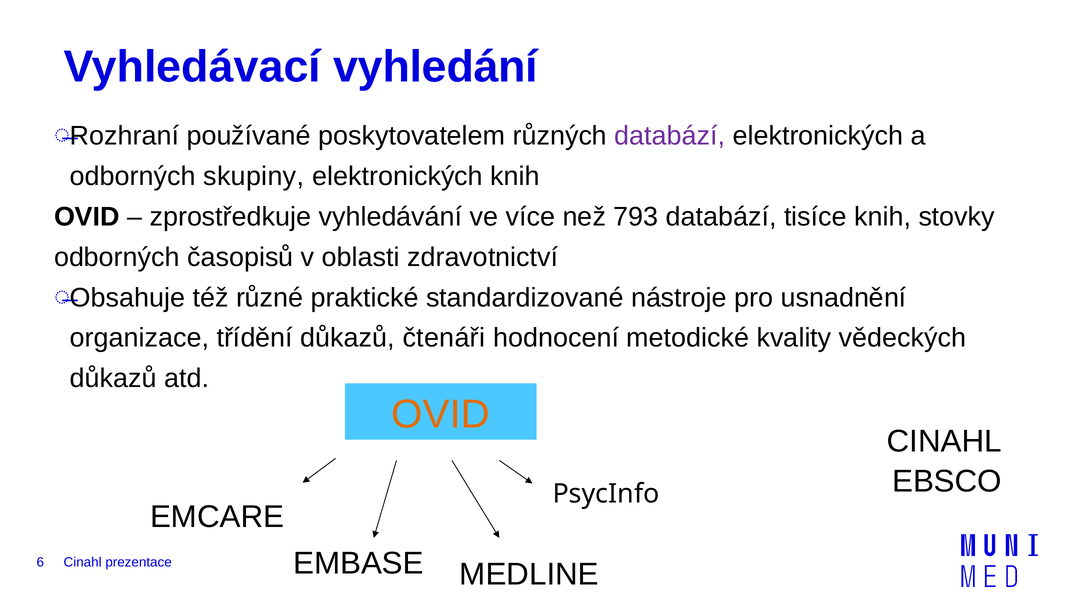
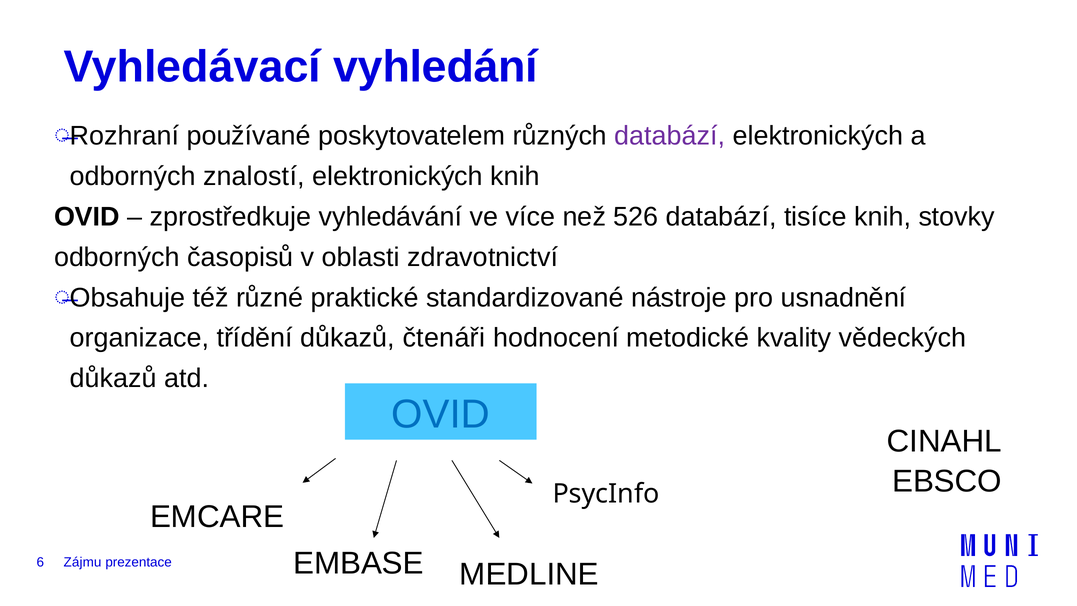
skupiny: skupiny -> znalostí (254, 176)
793: 793 -> 526 (636, 217)
OVID colour: orange -> blue (441, 414)
Cinahl: Cinahl -> Zájmu (83, 562)
